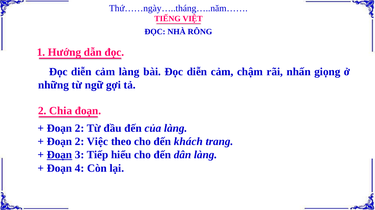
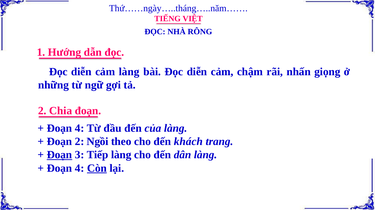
2: 2 -> 4 (80, 129)
Việc: Việc -> Ngồi (98, 142)
Tiếp hiểu: hiểu -> làng (121, 155)
Còn underline: none -> present (97, 169)
